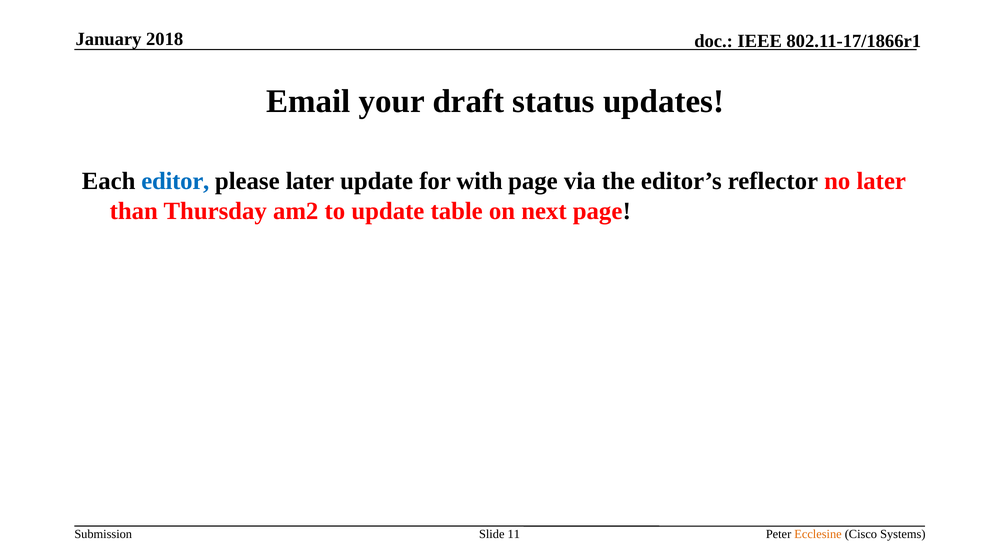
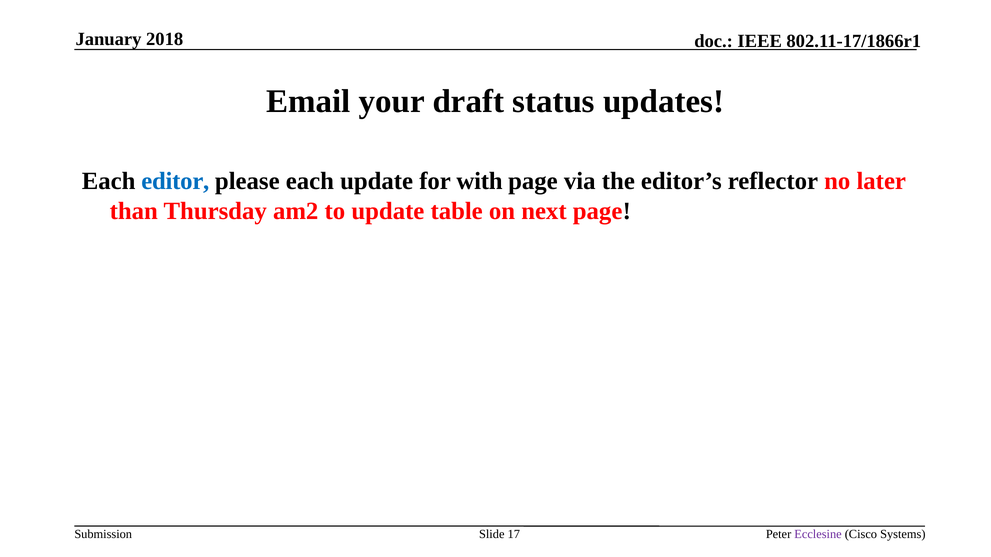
please later: later -> each (310, 181)
11: 11 -> 17 (514, 535)
Ecclesine colour: orange -> purple (818, 535)
